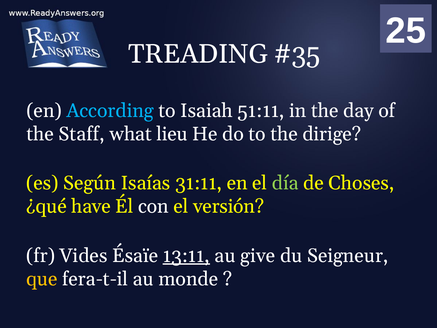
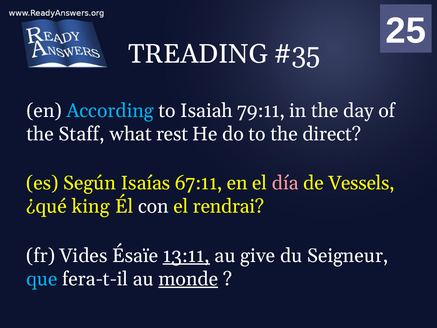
51:11: 51:11 -> 79:11 (261, 111)
lieu: lieu -> rest (172, 134)
dirige: dirige -> direct (332, 134)
31:11: 31:11 -> 67:11 (199, 183)
día colour: light green -> pink (285, 183)
Choses: Choses -> Vessels (362, 183)
have: have -> king (91, 206)
versión: versión -> rendrai (229, 206)
que colour: yellow -> light blue (42, 279)
monde underline: none -> present (188, 279)
